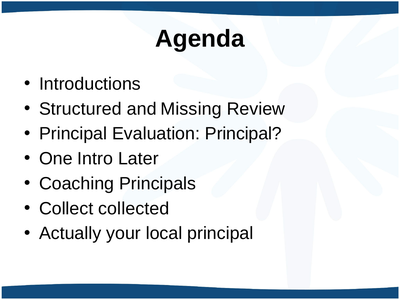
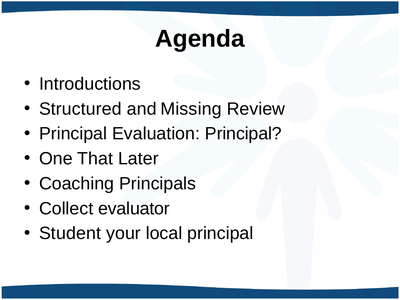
Intro: Intro -> That (95, 159)
collected: collected -> evaluator (134, 208)
Actually: Actually -> Student (70, 233)
